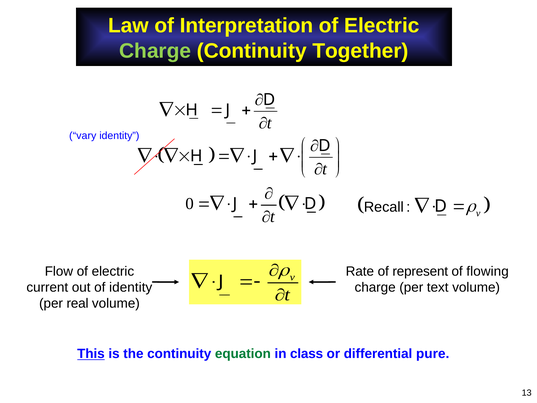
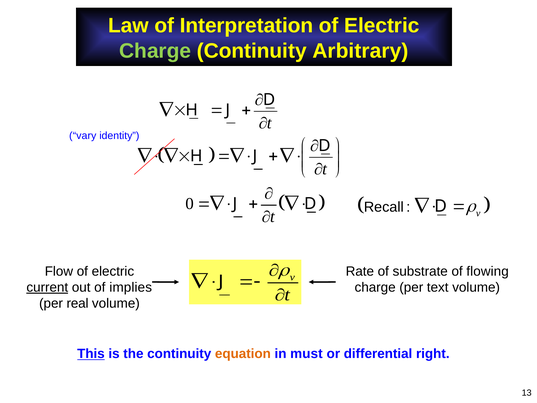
Together: Together -> Arbitrary (360, 51)
represent: represent -> substrate (420, 271)
current underline: none -> present (47, 287)
of identity: identity -> implies (131, 287)
equation colour: green -> orange (243, 354)
class: class -> must (306, 354)
pure: pure -> right (433, 354)
